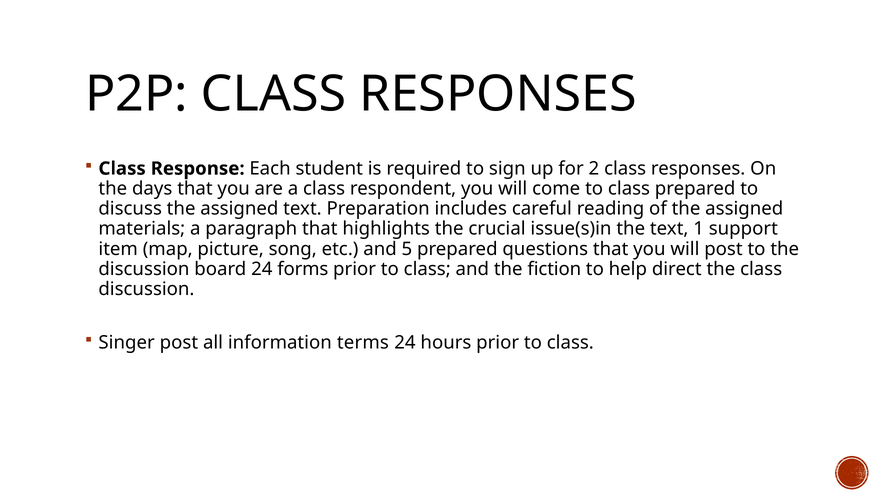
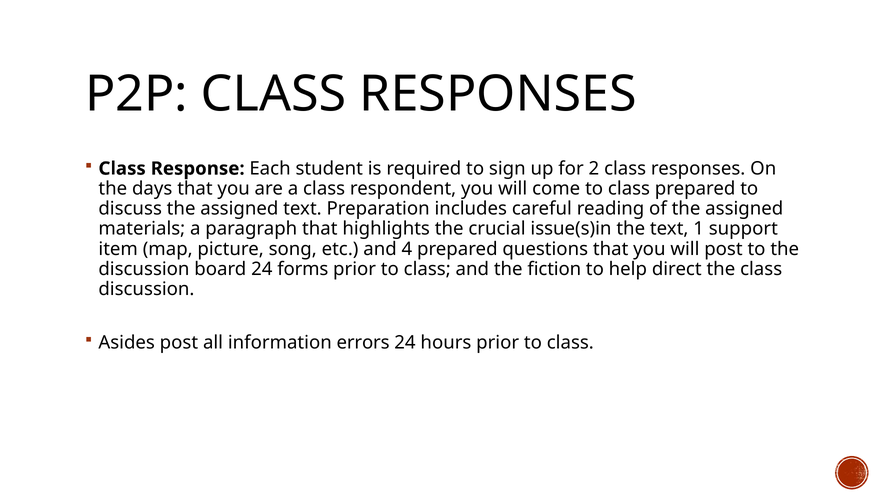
5: 5 -> 4 (407, 249)
Singer: Singer -> Asides (127, 343)
terms: terms -> errors (363, 343)
